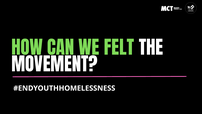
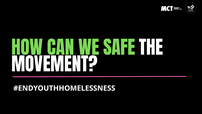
FELT: FELT -> SAFE (119, 48)
